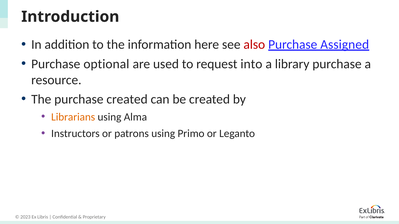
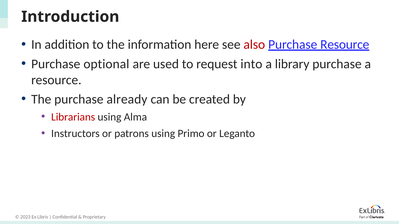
Purchase Assigned: Assigned -> Resource (345, 45)
purchase created: created -> already (127, 99)
Librarians colour: orange -> red (73, 117)
